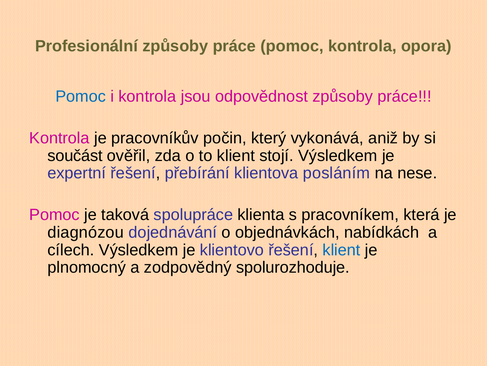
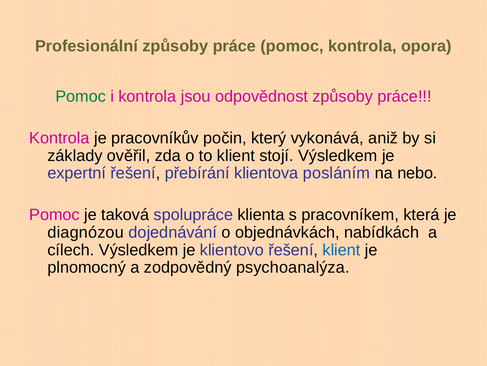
Pomoc colour: blue -> green (81, 96)
součást: součást -> základy (75, 155)
nese: nese -> nebo (417, 173)
spolurozhoduje: spolurozhoduje -> psychoanalýza (293, 267)
